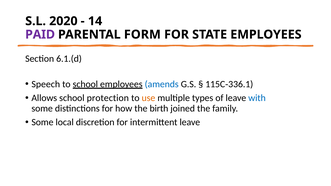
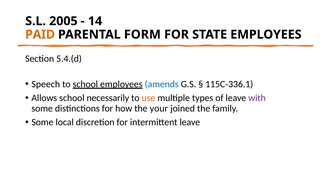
2020: 2020 -> 2005 (63, 21)
PAID colour: purple -> orange (40, 35)
6.1.(d: 6.1.(d -> 5.4.(d (69, 59)
protection: protection -> necessarily (108, 98)
with colour: blue -> purple (257, 98)
birth: birth -> your (159, 109)
